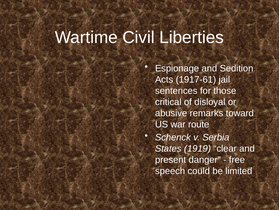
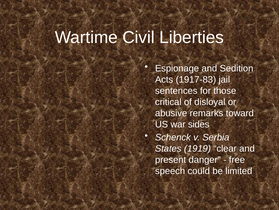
1917-61: 1917-61 -> 1917-83 (196, 79)
route: route -> sides (199, 124)
